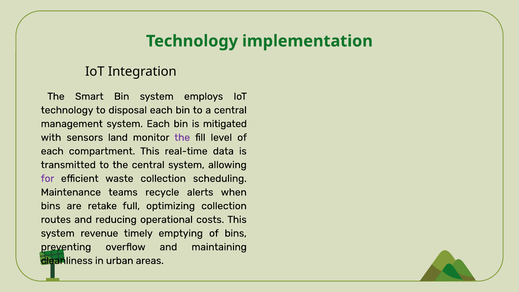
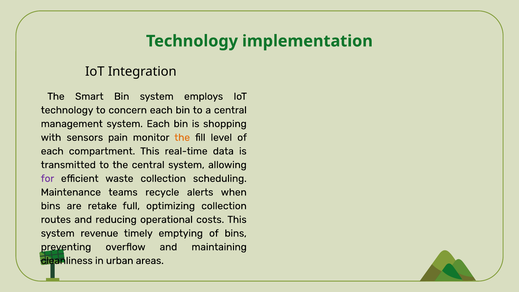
disposal: disposal -> concern (128, 110)
mitigated: mitigated -> shopping (225, 124)
land: land -> pain (118, 137)
the colour: purple -> orange (182, 137)
